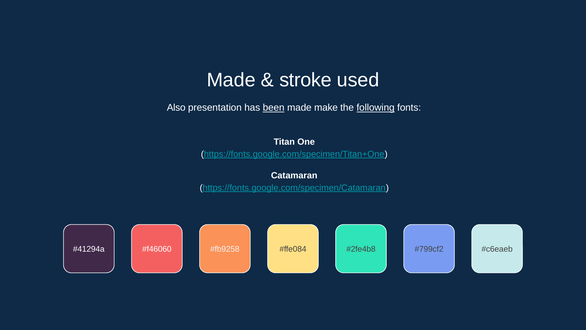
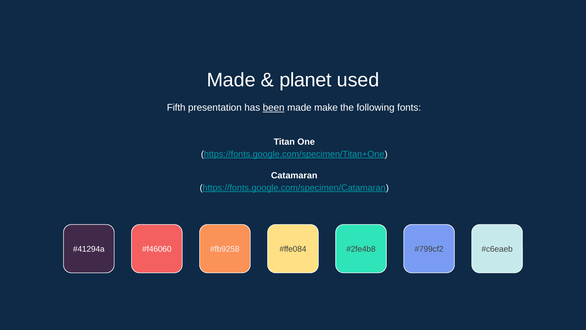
stroke: stroke -> planet (305, 80)
Also: Also -> Fifth (176, 108)
following underline: present -> none (376, 108)
